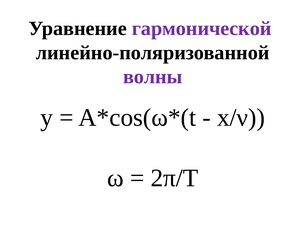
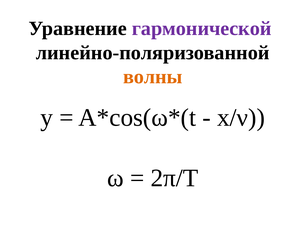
волны colour: purple -> orange (153, 77)
